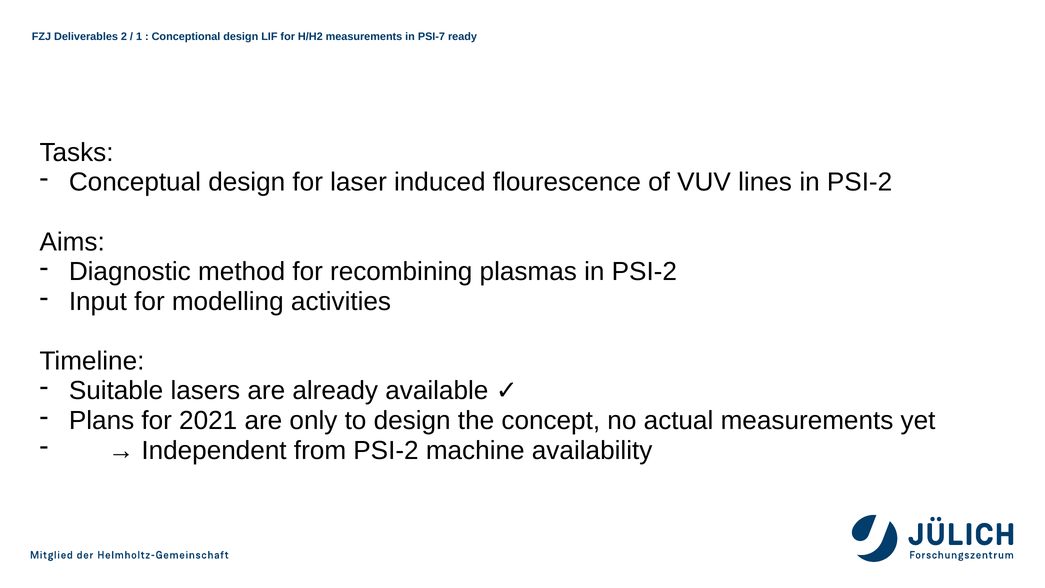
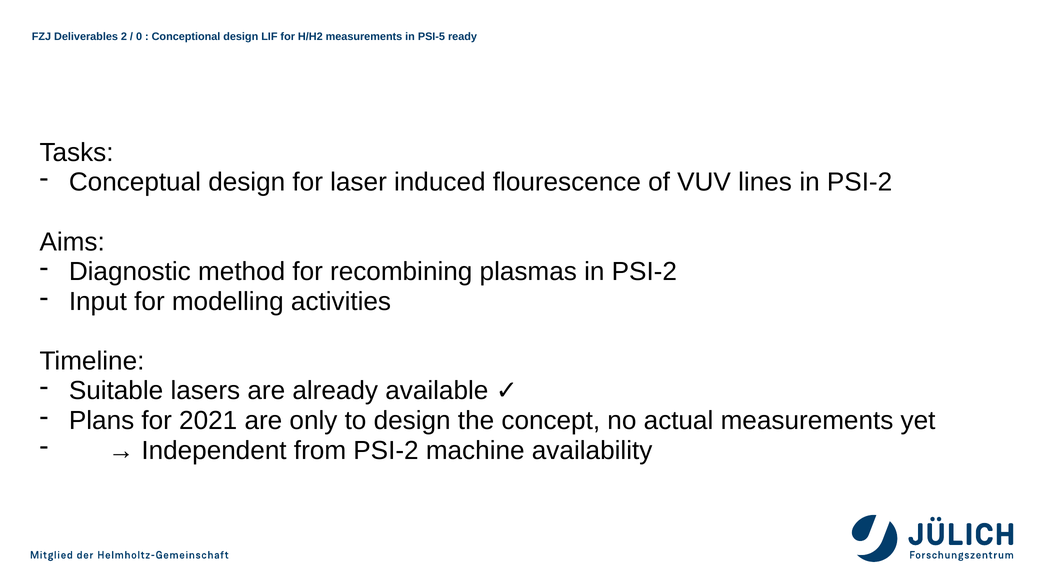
1: 1 -> 0 (139, 37)
PSI-7: PSI-7 -> PSI-5 (431, 37)
